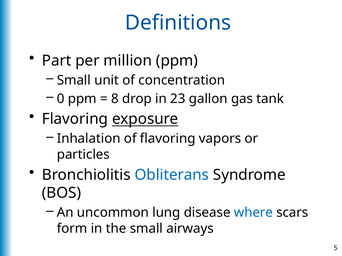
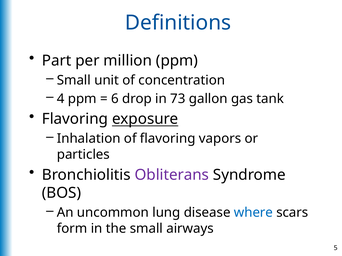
0: 0 -> 4 (61, 99)
8: 8 -> 6 (115, 99)
23: 23 -> 73 (178, 99)
Obliterans colour: blue -> purple (172, 175)
